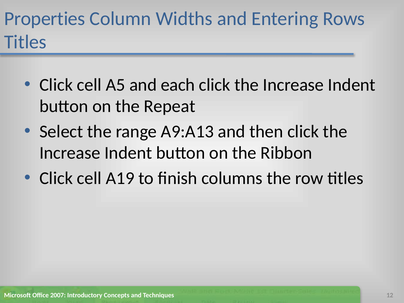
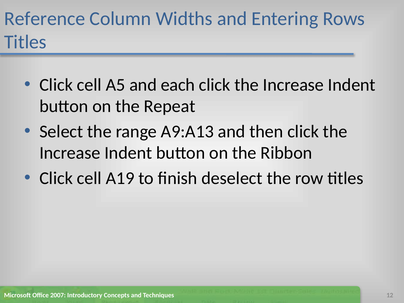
Properties: Properties -> Reference (45, 19)
columns: columns -> deselect (232, 178)
